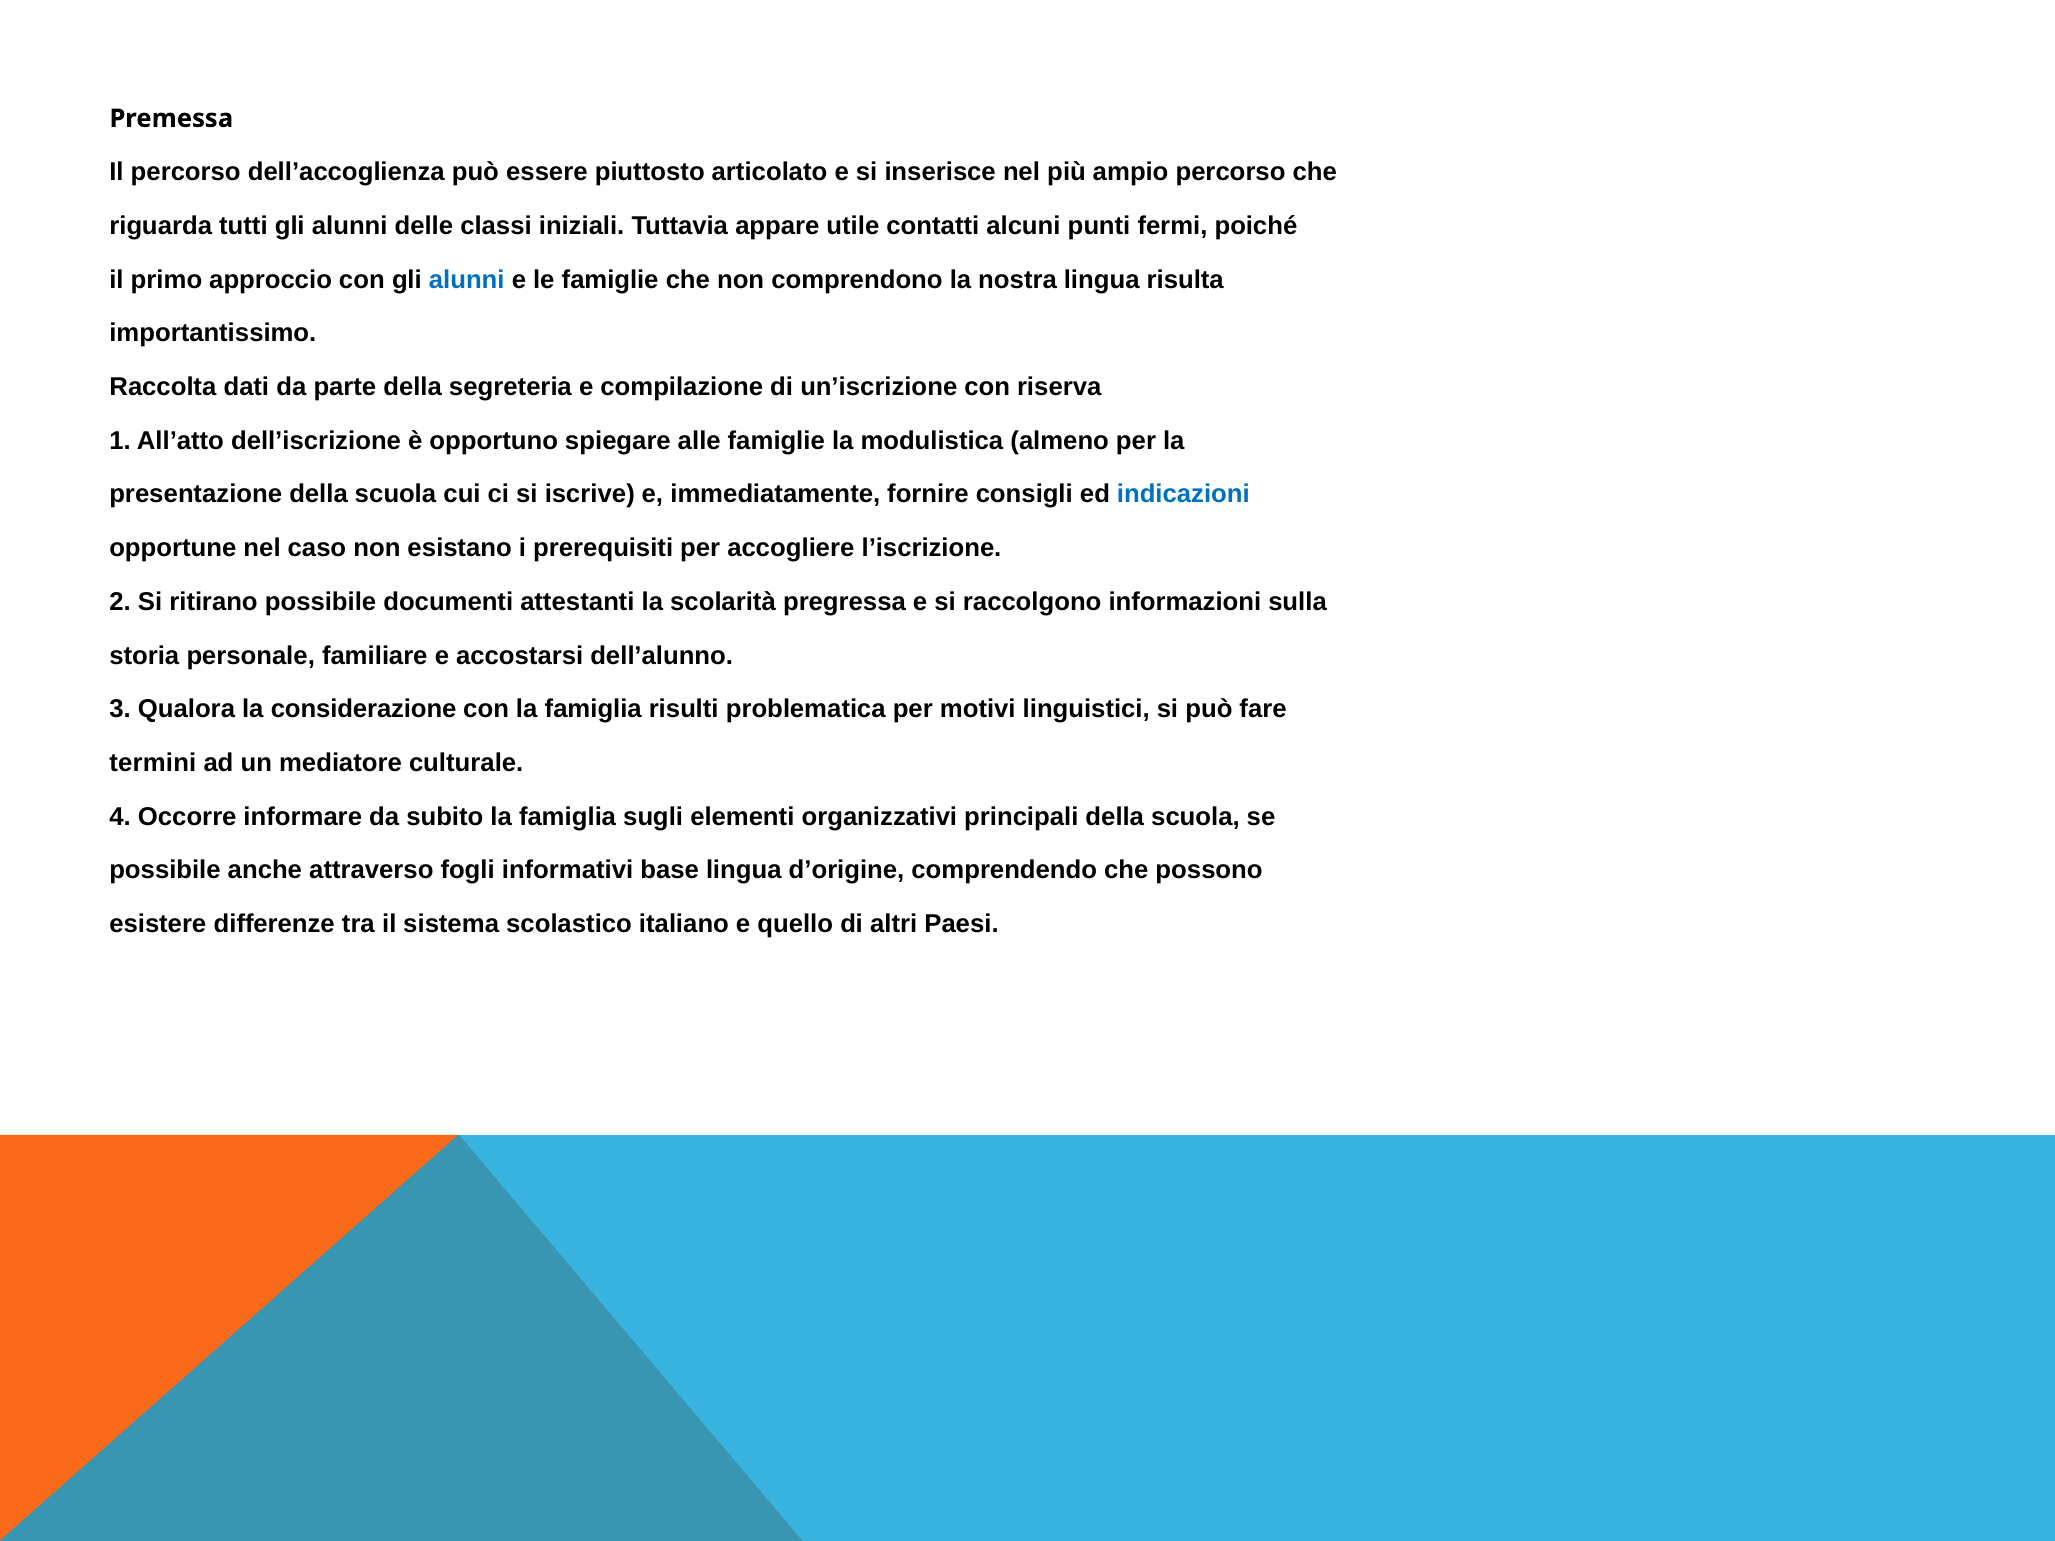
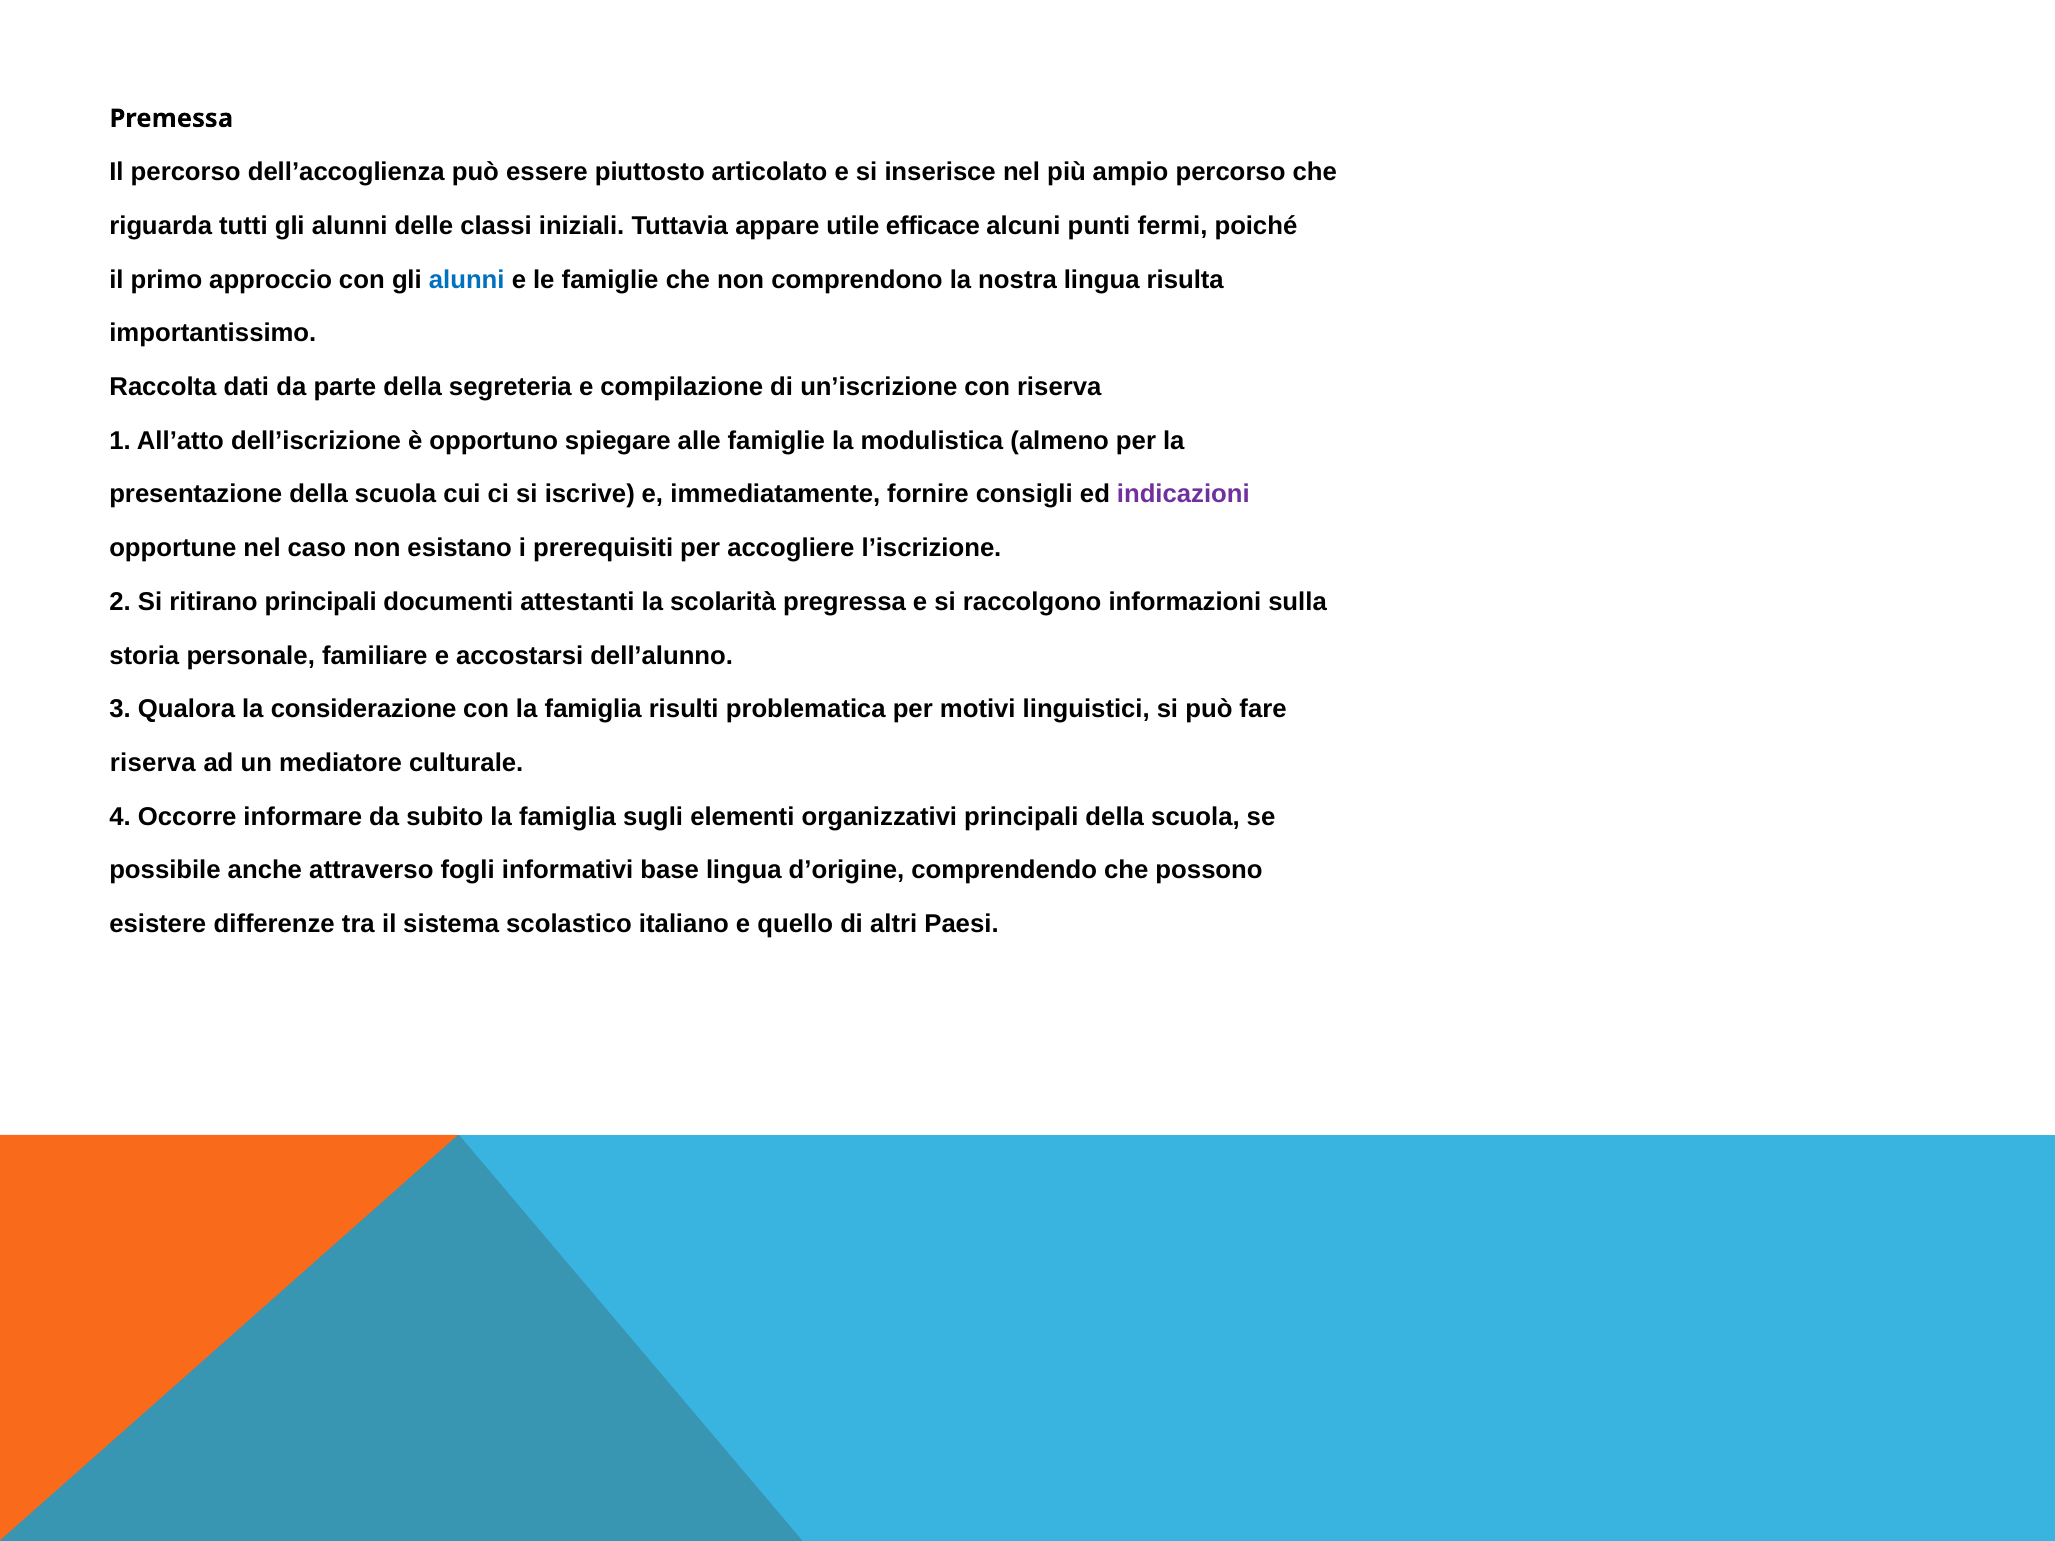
contatti: contatti -> efficace (933, 226)
indicazioni colour: blue -> purple (1183, 494)
ritirano possibile: possibile -> principali (321, 602)
termini: termini -> riserva (153, 763)
